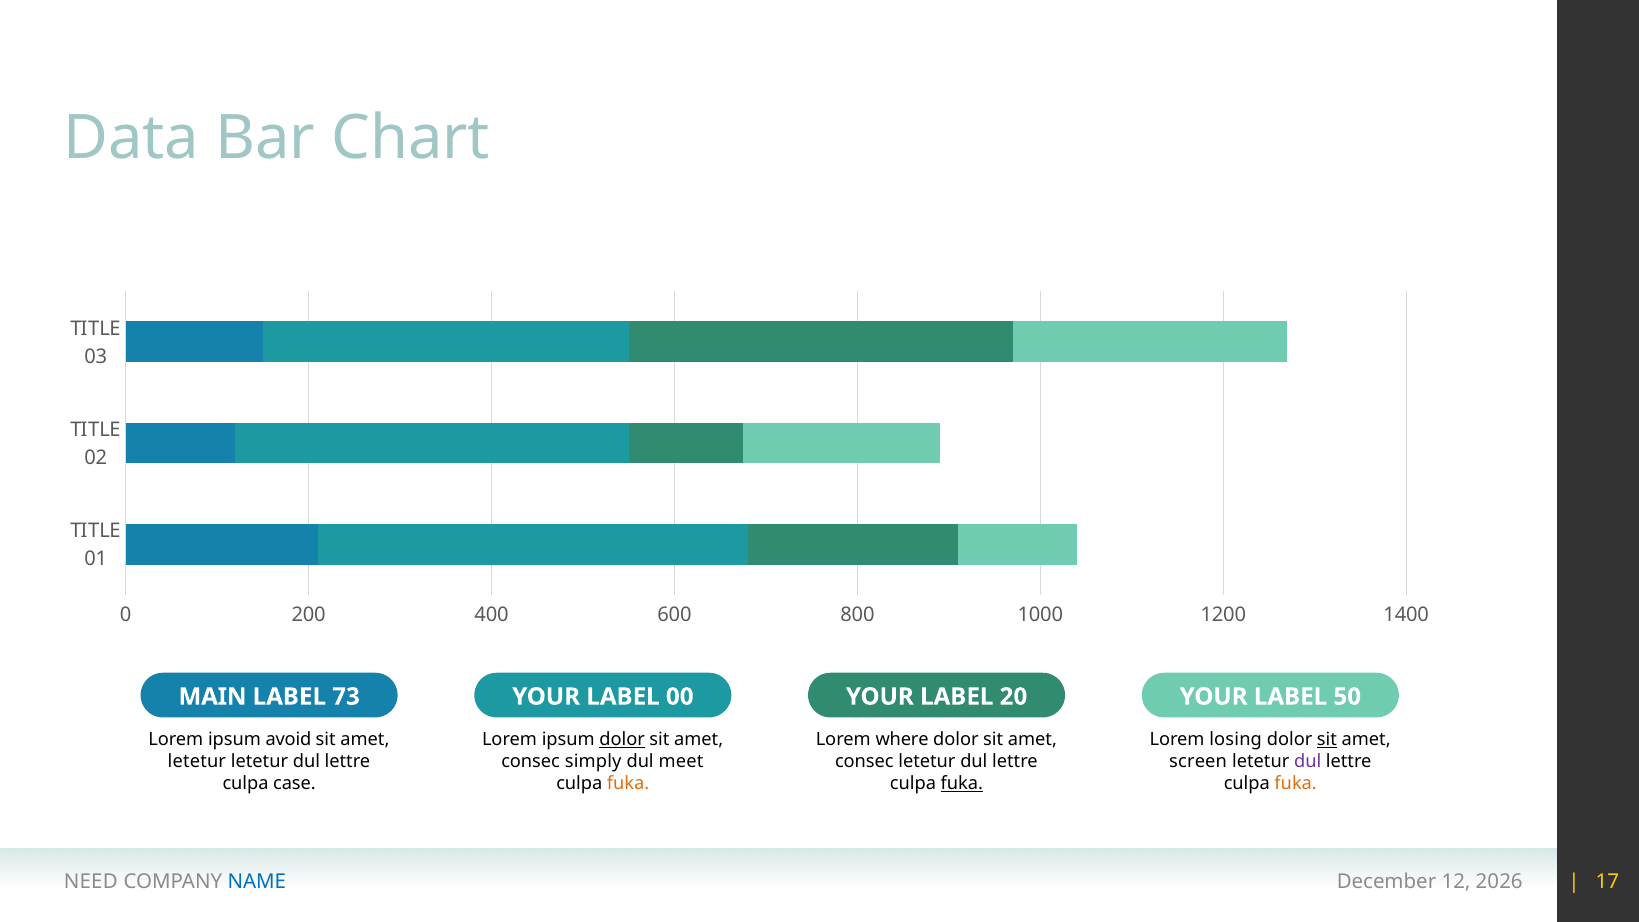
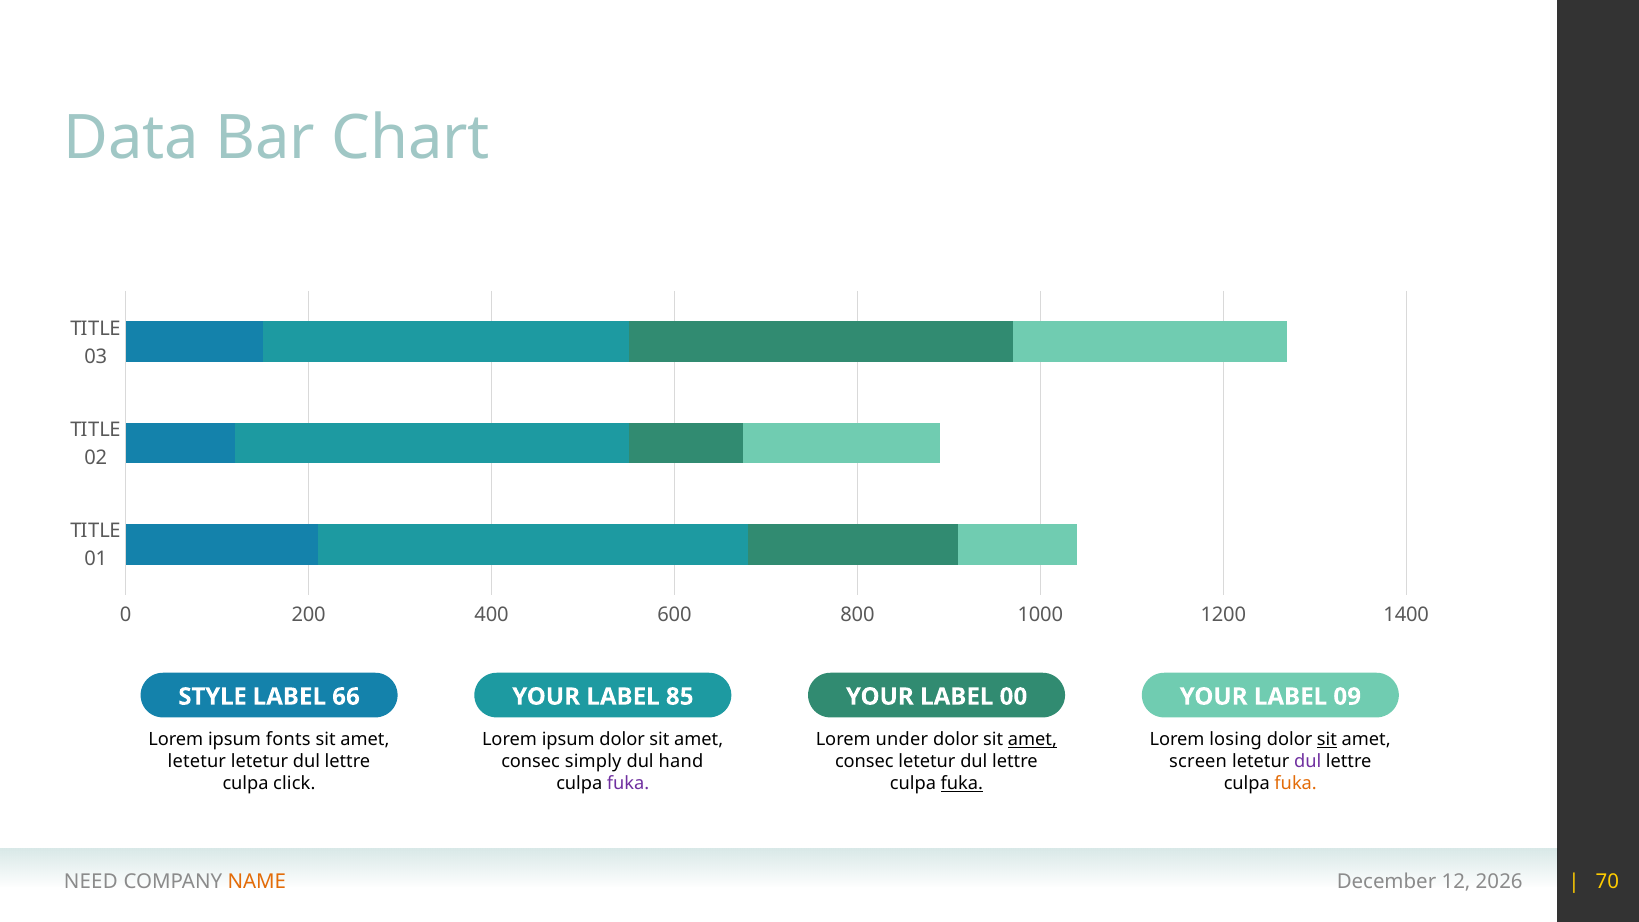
MAIN: MAIN -> STYLE (213, 697)
73: 73 -> 66 (346, 697)
00: 00 -> 85 (680, 697)
20: 20 -> 00 (1013, 697)
50: 50 -> 09 (1347, 697)
avoid: avoid -> fonts (288, 740)
dolor underline: present -> none (622, 740)
where: where -> under (902, 740)
amet underline: none -> present (1032, 740)
meet: meet -> hand (681, 762)
case: case -> click (294, 784)
fuka colour: orange -> purple (628, 784)
NAME colour: blue -> orange (257, 881)
17: 17 -> 70 (1607, 881)
